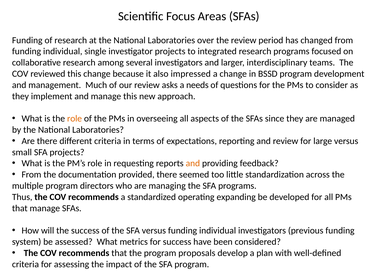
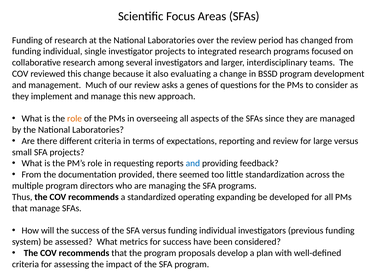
impressed: impressed -> evaluating (191, 74)
needs: needs -> genes (197, 85)
and colour: orange -> blue (193, 164)
